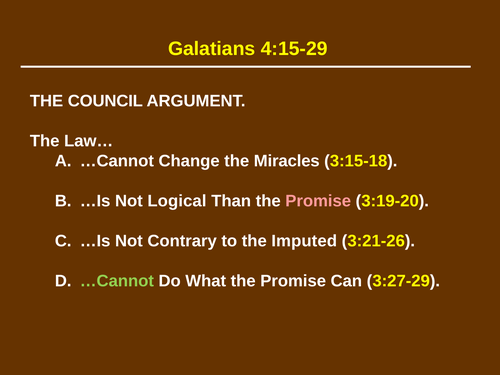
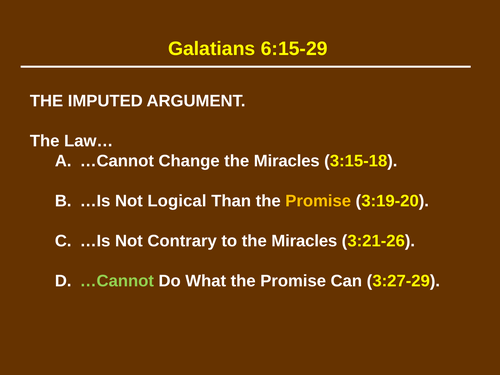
4:15-29: 4:15-29 -> 6:15-29 (294, 49)
COUNCIL: COUNCIL -> IMPUTED (105, 101)
Promise colour: pink -> yellow (318, 201)
to the Imputed: Imputed -> Miracles (304, 241)
